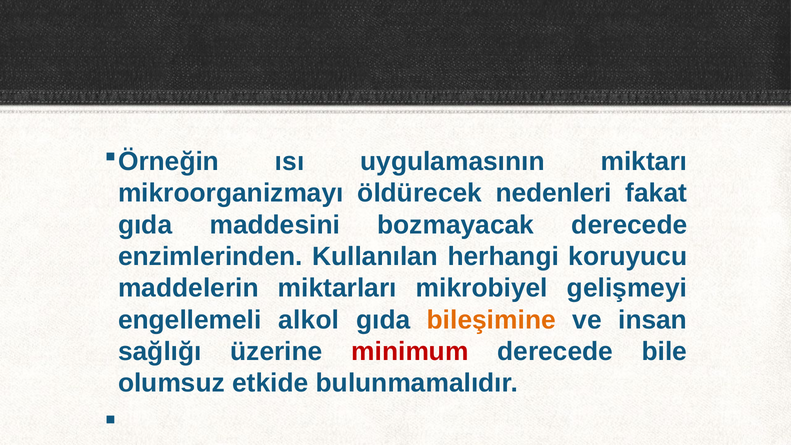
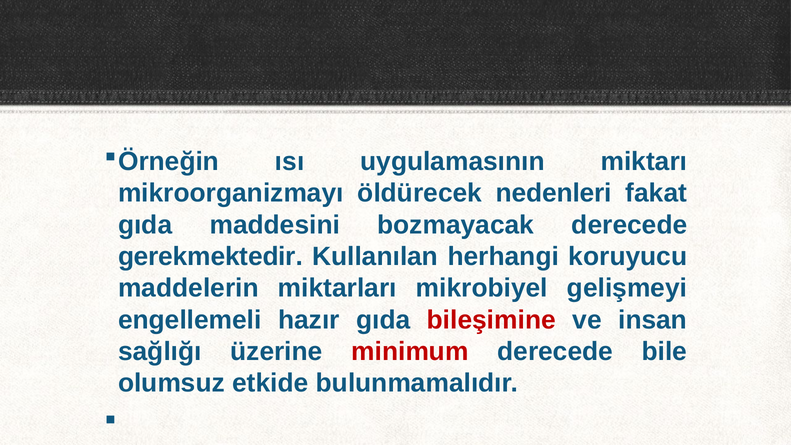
enzimlerinden: enzimlerinden -> gerekmektedir (210, 256)
alkol: alkol -> hazır (309, 320)
bileşimine colour: orange -> red (491, 320)
